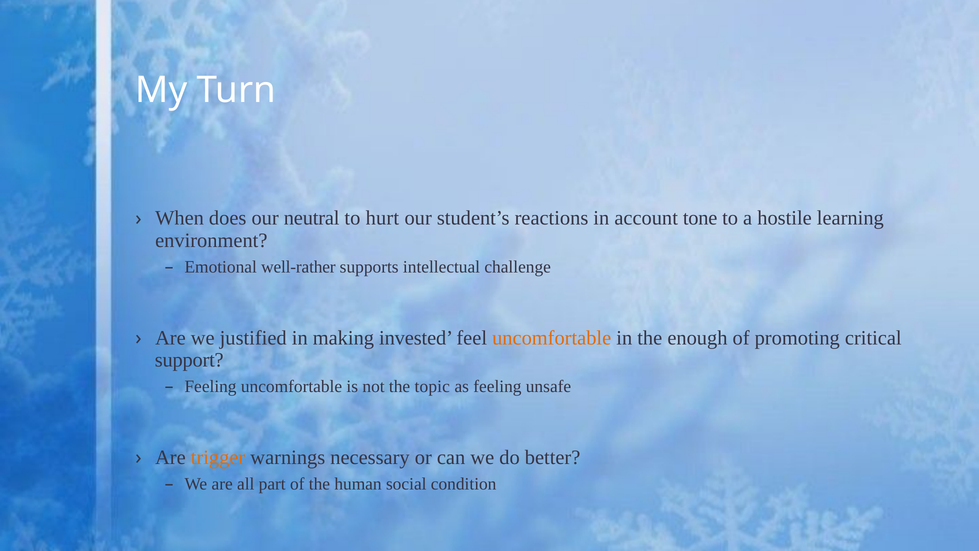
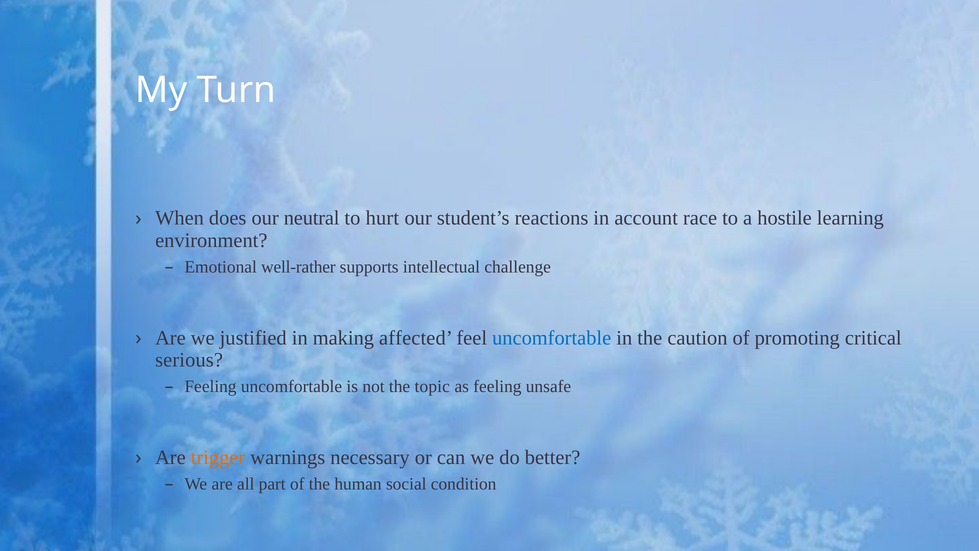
tone: tone -> race (700, 218)
invested: invested -> affected (416, 338)
uncomfortable colour: orange -> blue (552, 338)
enough: enough -> caution (697, 338)
support: support -> serious (189, 360)
